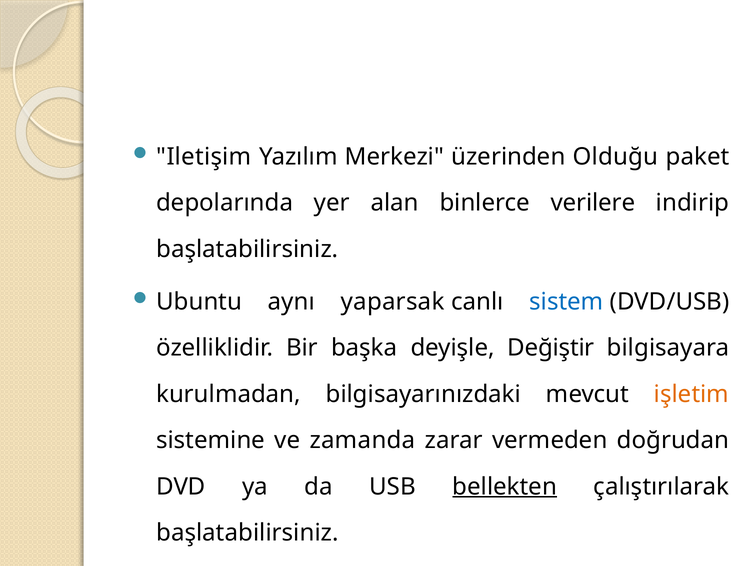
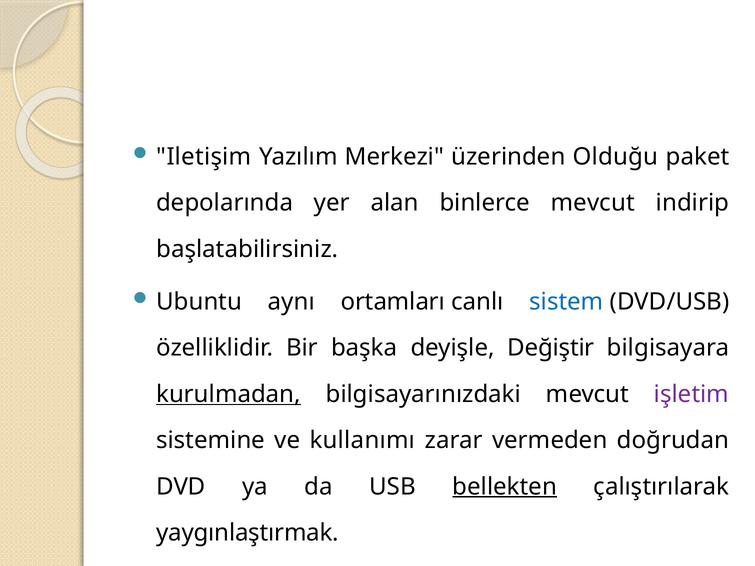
binlerce verilere: verilere -> mevcut (593, 203)
yaparsak: yaparsak -> ortamları (393, 302)
kurulmadan underline: none -> present (228, 394)
işletim colour: orange -> purple (692, 394)
zamanda: zamanda -> kullanımı (362, 441)
başlatabilirsiniz: başlatabilirsiniz -> yaygınlaştırmak (247, 533)
